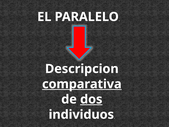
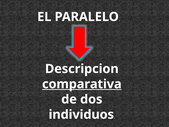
dos underline: present -> none (91, 99)
